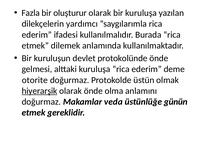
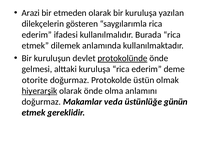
Fazla: Fazla -> Arazi (31, 13)
oluşturur: oluşturur -> etmeden (70, 13)
yardımcı: yardımcı -> gösteren (82, 24)
protokolünde underline: none -> present (123, 58)
